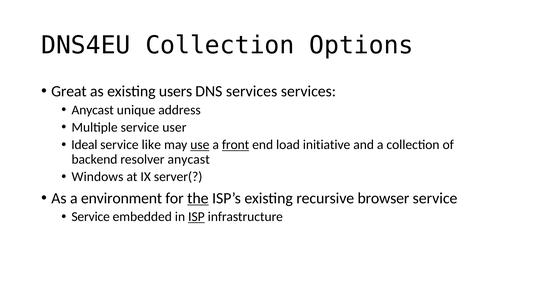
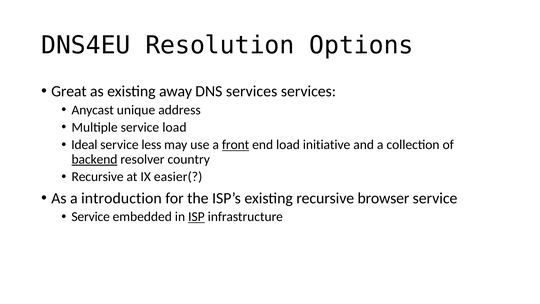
DNS4EU Collection: Collection -> Resolution (220, 45)
users: users -> away (176, 91)
service user: user -> load (174, 127)
like: like -> less (151, 145)
use underline: present -> none (200, 145)
backend underline: none -> present (94, 159)
resolver anycast: anycast -> country (189, 159)
Windows: Windows -> Recursive (98, 177)
server(: server( -> easier( (178, 177)
environment: environment -> introduction (121, 198)
the underline: present -> none (198, 198)
